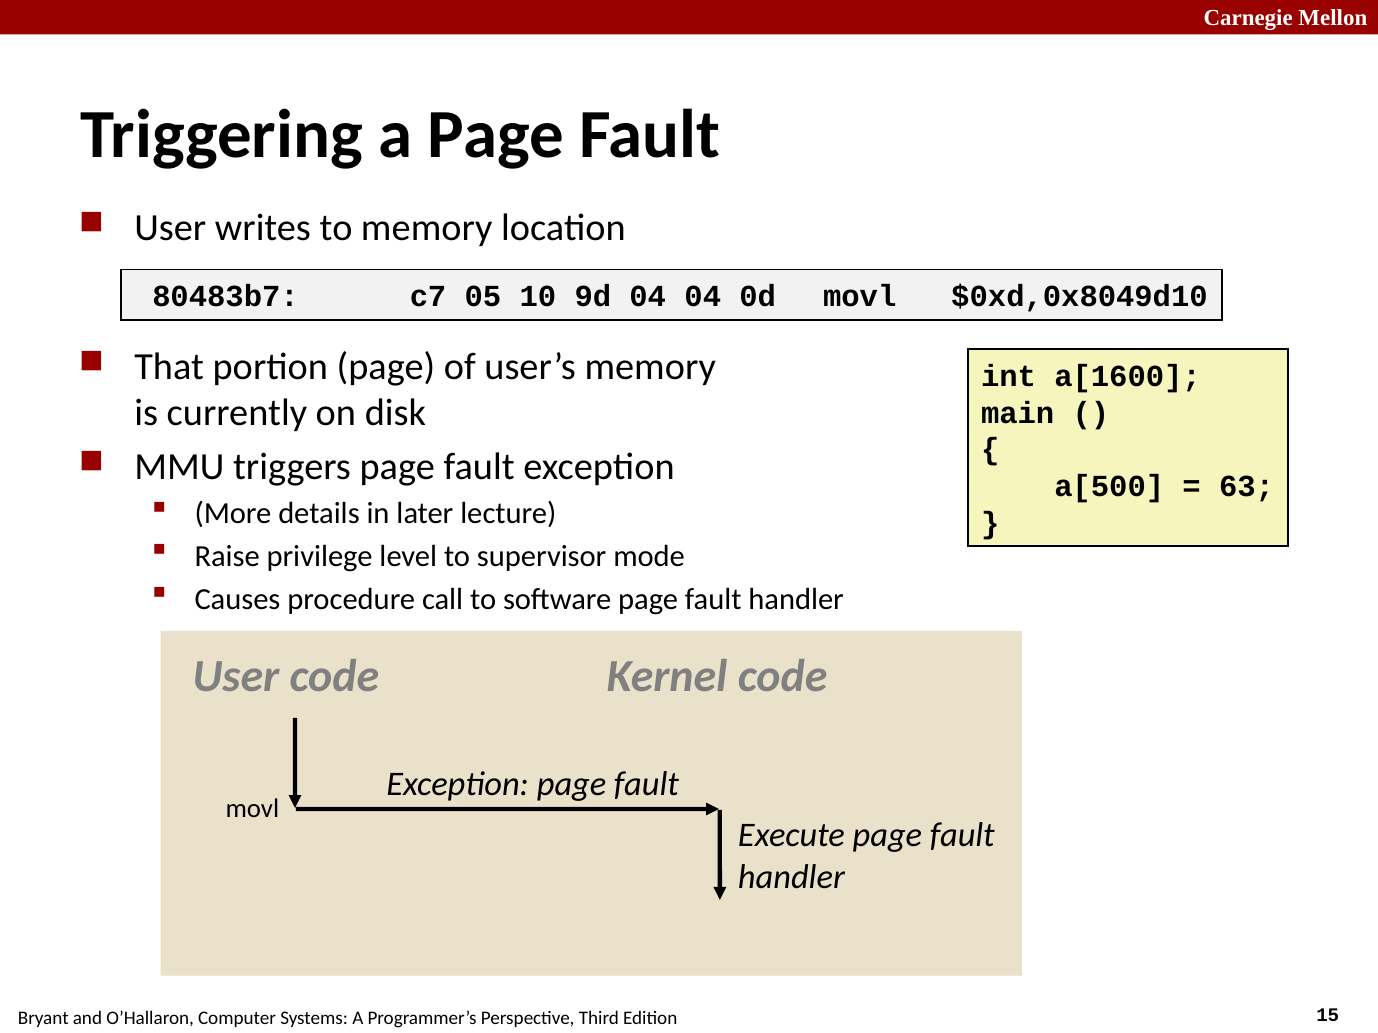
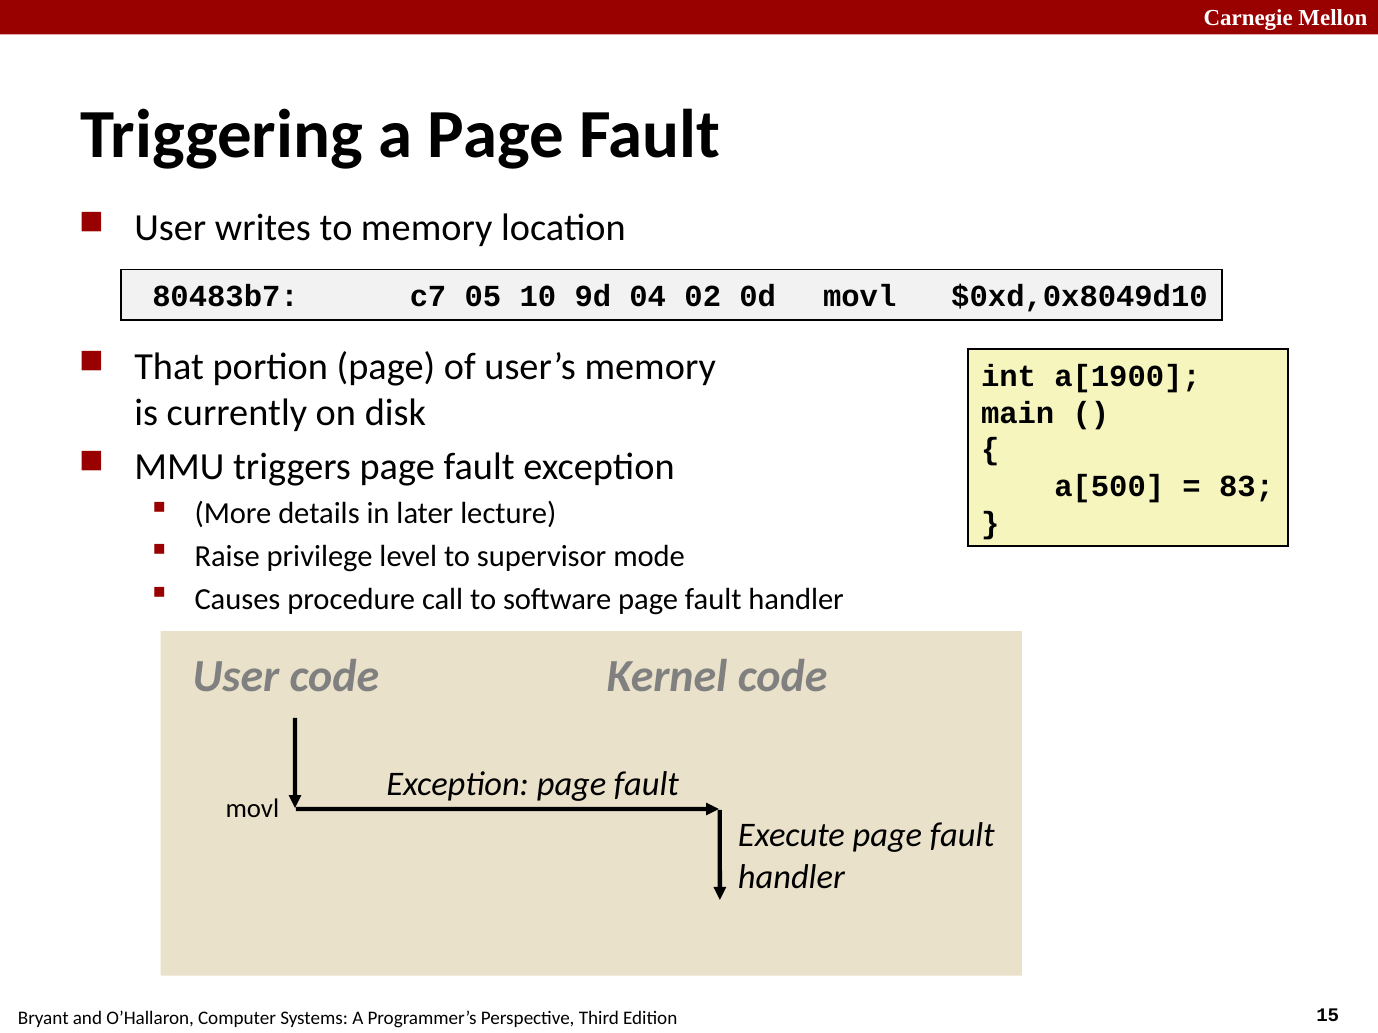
04 04: 04 -> 02 (703, 297)
a[1600: a[1600 -> a[1900 (1128, 377)
63: 63 -> 83 (1247, 487)
